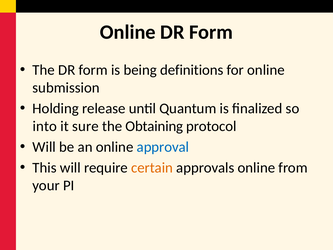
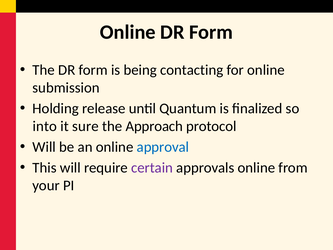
definitions: definitions -> contacting (192, 70)
Obtaining: Obtaining -> Approach (154, 126)
certain colour: orange -> purple (152, 168)
